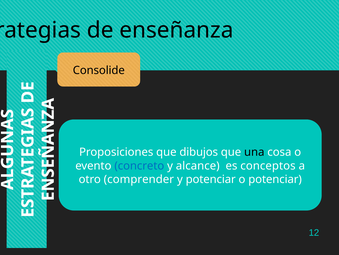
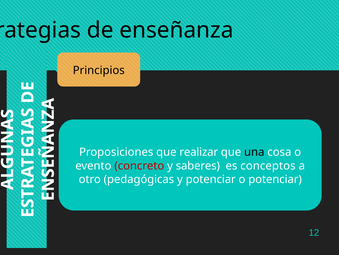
Consolide: Consolide -> Principios (99, 70)
dibujos: dibujos -> realizar (199, 152)
concreto colour: blue -> red (139, 165)
alcance: alcance -> saberes (198, 165)
comprender: comprender -> pedagógicas (139, 179)
